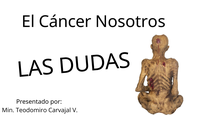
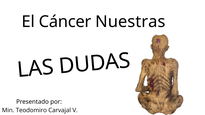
Nosotros: Nosotros -> Nuestras (130, 22)
